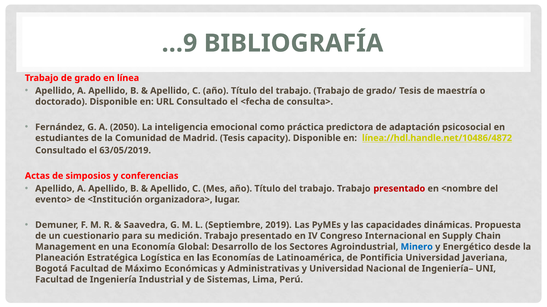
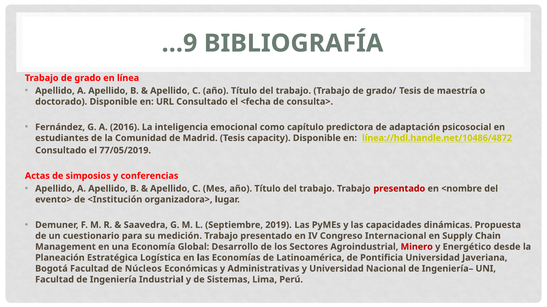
2050: 2050 -> 2016 (125, 127)
práctica: práctica -> capítulo (305, 127)
63/05/2019: 63/05/2019 -> 77/05/2019 (125, 151)
Minero colour: blue -> red (417, 247)
Máximo: Máximo -> Núcleos (143, 269)
